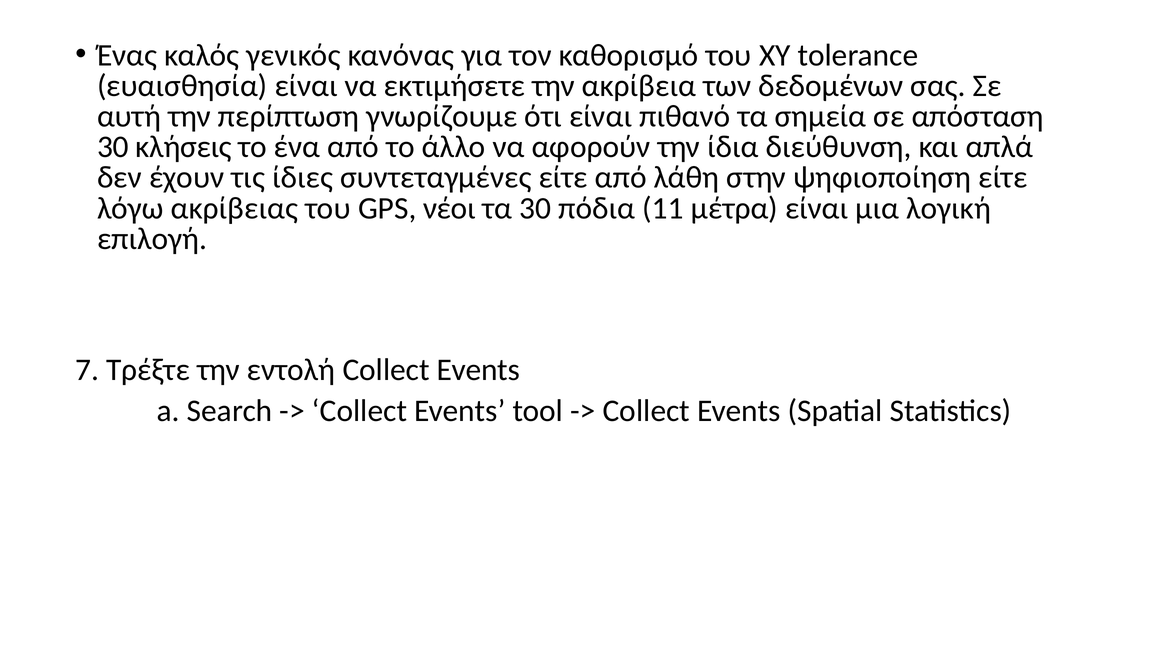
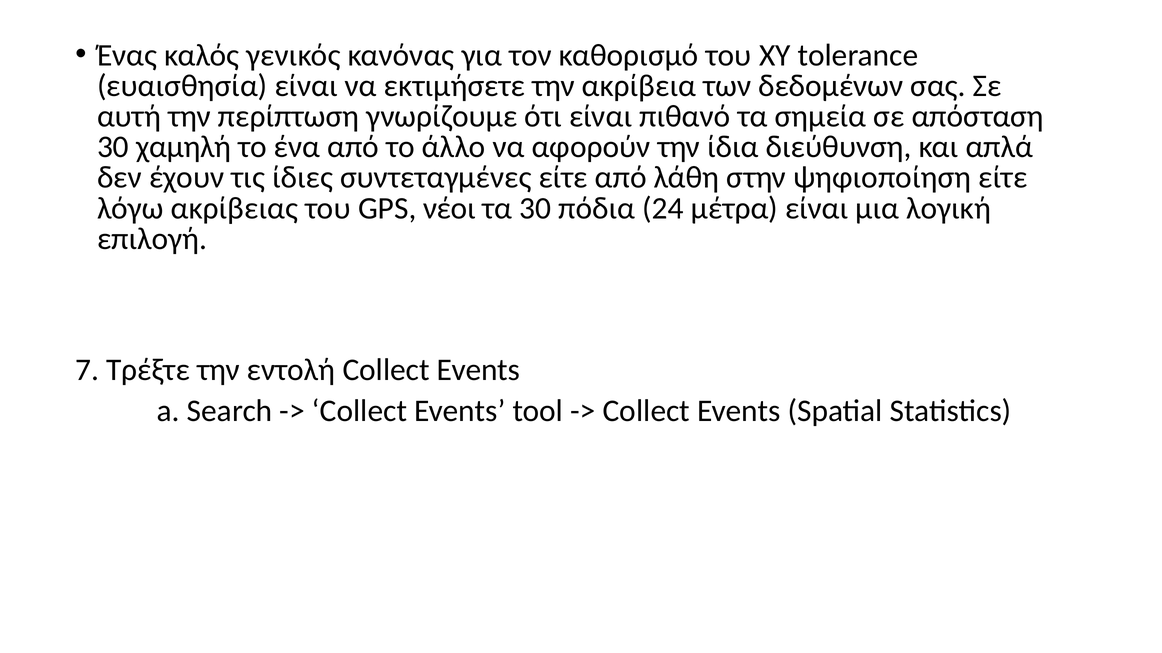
κλήσεις: κλήσεις -> χαμηλή (184, 147)
11: 11 -> 24 (663, 208)
